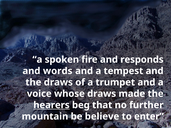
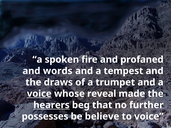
responds: responds -> profaned (142, 60)
voice underline: none -> present (39, 94)
whose draws: draws -> reveal (102, 94)
mountain: mountain -> possesses (45, 117)
to enter: enter -> voice (149, 117)
